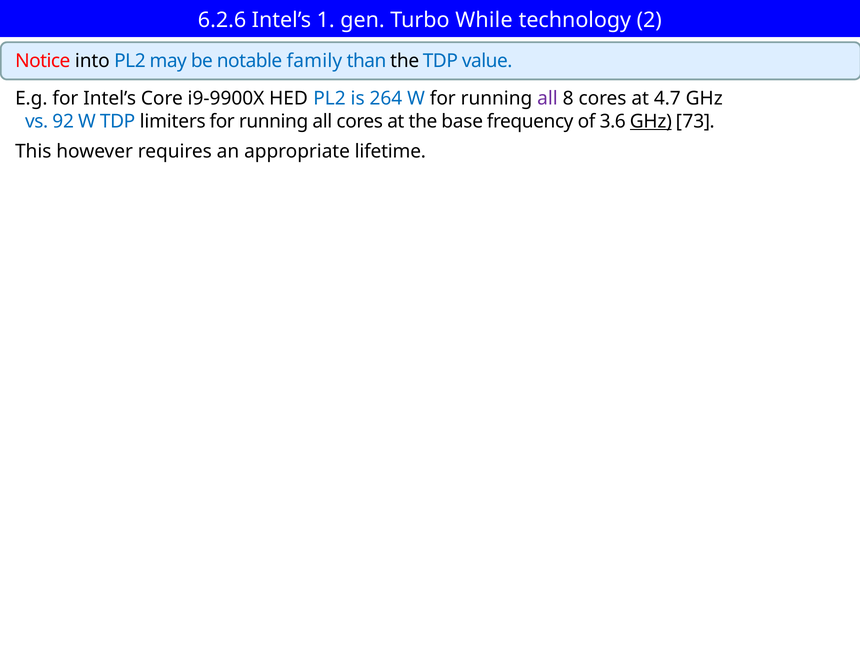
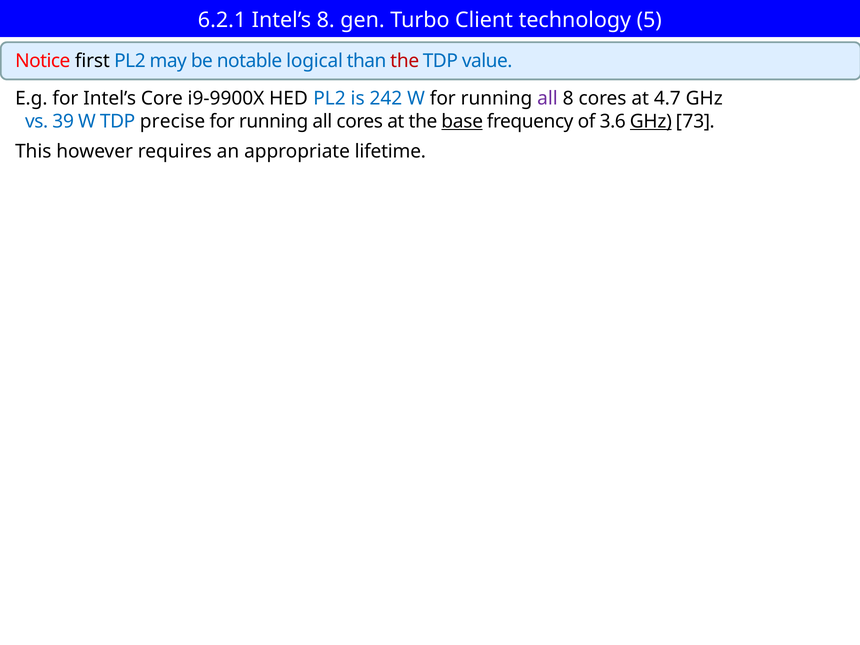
6.2.6: 6.2.6 -> 6.2.1 (222, 20)
Intel’s 1: 1 -> 8 (326, 20)
While: While -> Client (484, 20)
2: 2 -> 5 (649, 20)
into: into -> first (92, 61)
family: family -> logical (315, 61)
the colour: black -> red (405, 61)
264: 264 -> 242 (386, 98)
92: 92 -> 39 (63, 121)
limiters: limiters -> precise (173, 121)
base underline: none -> present (462, 121)
